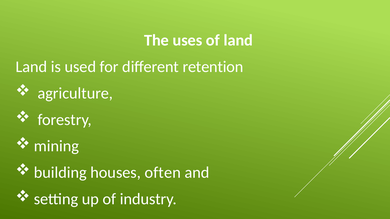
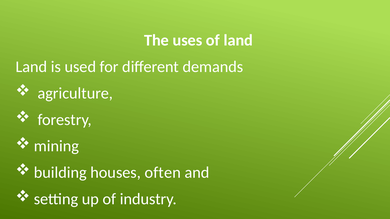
retention: retention -> demands (213, 67)
